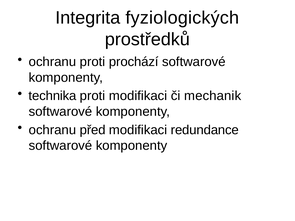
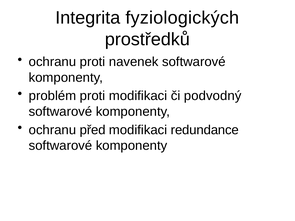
prochází: prochází -> navenek (134, 62)
technika: technika -> problém (52, 96)
mechanik: mechanik -> podvodný (213, 96)
